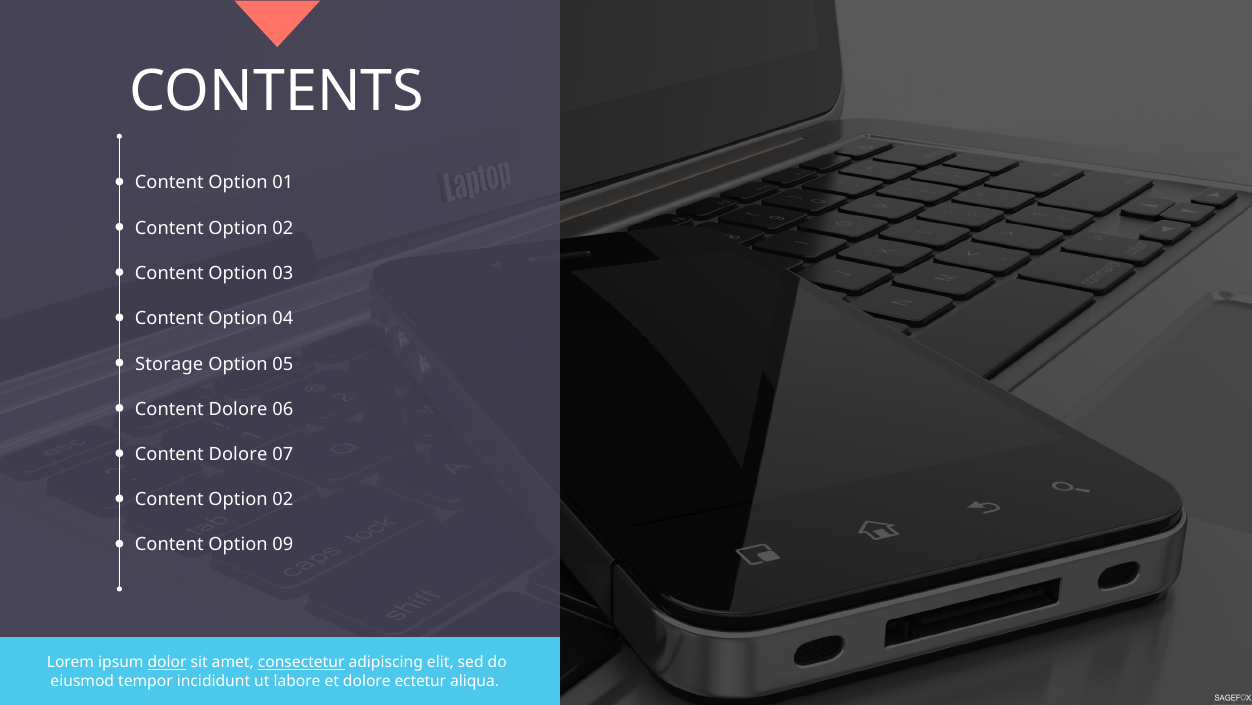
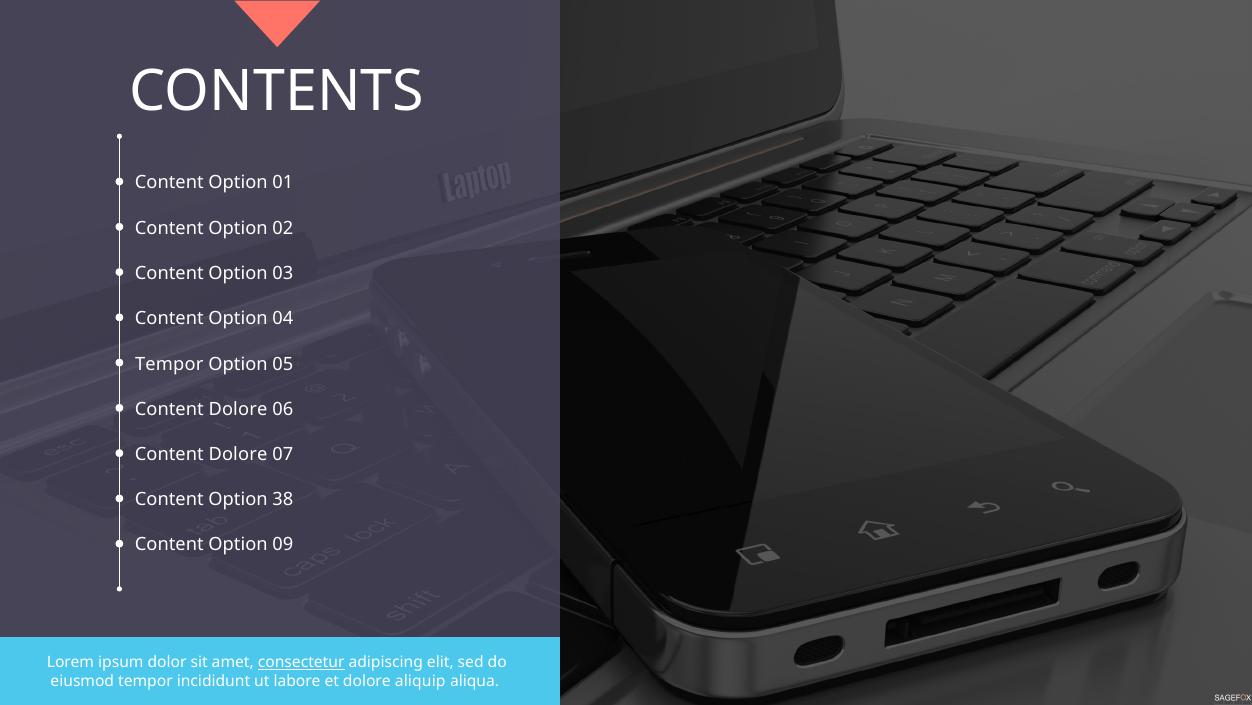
Storage: Storage -> Tempor (169, 364)
02: 02 -> 38 (283, 499)
dolor underline: present -> none (167, 662)
ectetur: ectetur -> aliquip (420, 681)
